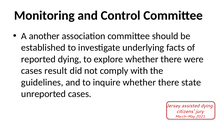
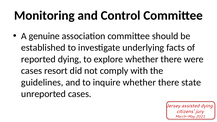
another: another -> genuine (44, 36)
result: result -> resort (56, 71)
